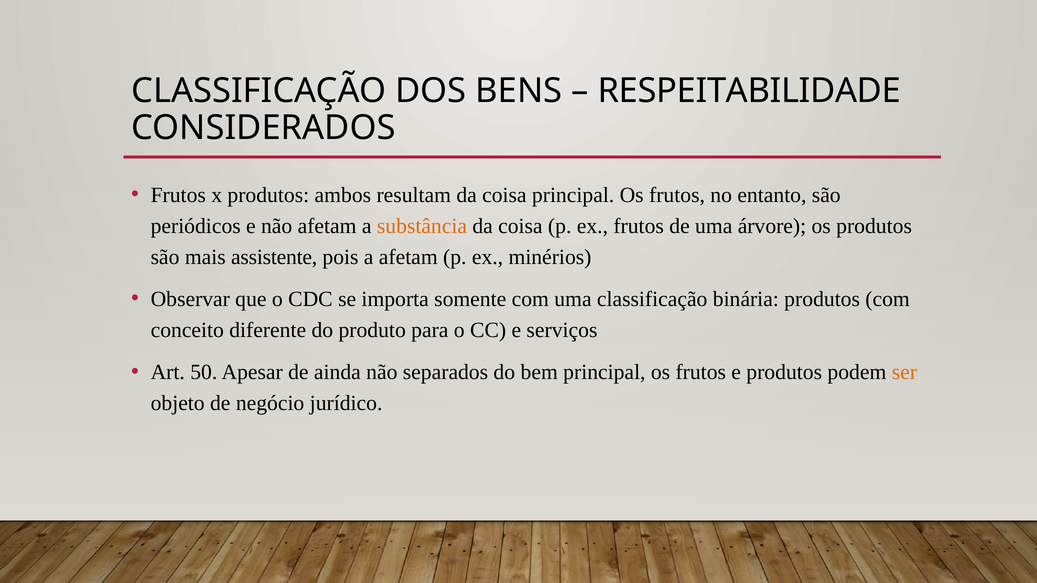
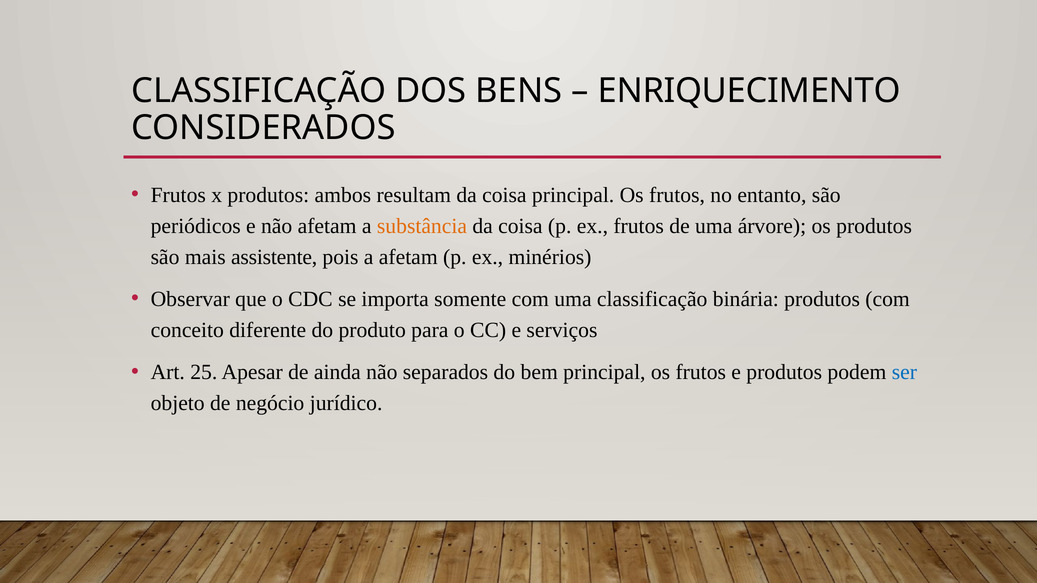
RESPEITABILIDADE: RESPEITABILIDADE -> ENRIQUECIMENTO (749, 91)
50: 50 -> 25 (204, 372)
ser colour: orange -> blue (904, 372)
